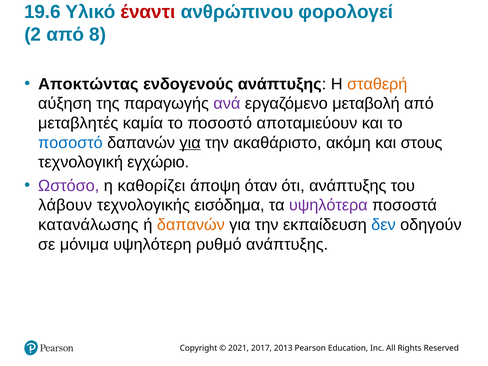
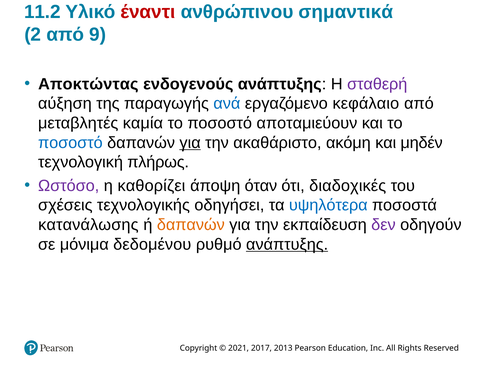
19.6: 19.6 -> 11.2 (42, 12)
φορολογεί: φορολογεί -> σημαντικά (346, 12)
8: 8 -> 9 (98, 35)
σταθερή colour: orange -> purple (377, 84)
ανά colour: purple -> blue (227, 104)
μεταβολή: μεταβολή -> κεφάλαιο (366, 104)
στους: στους -> μηδέν (422, 143)
εγχώριο: εγχώριο -> πλήρως (158, 162)
ότι ανάπτυξης: ανάπτυξης -> διαδοχικές (348, 186)
λάβουν: λάβουν -> σχέσεις (65, 205)
εισόδημα: εισόδημα -> οδηγήσει (229, 205)
υψηλότερα colour: purple -> blue (328, 205)
δεν colour: blue -> purple (383, 225)
υψηλότερη: υψηλότερη -> δεδομένου (152, 244)
ανάπτυξης underline: none -> present (287, 244)
